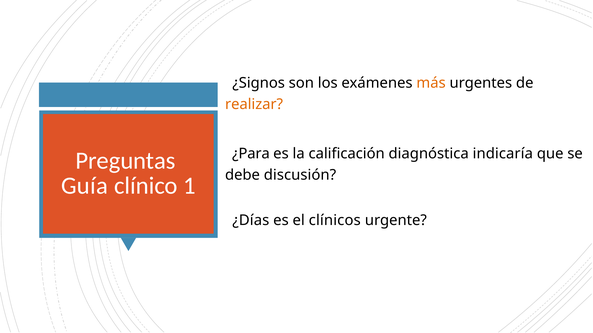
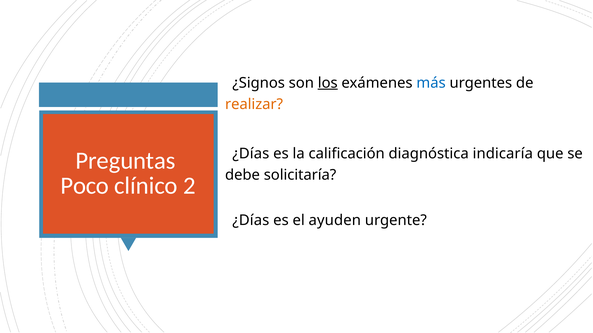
los underline: none -> present (328, 83)
más colour: orange -> blue (431, 83)
¿Para: ¿Para -> ¿Días (251, 154)
discusión: discusión -> solicitaría (300, 175)
Guía: Guía -> Poco (85, 186)
1: 1 -> 2 (189, 186)
clínicos: clínicos -> ayuden (335, 221)
